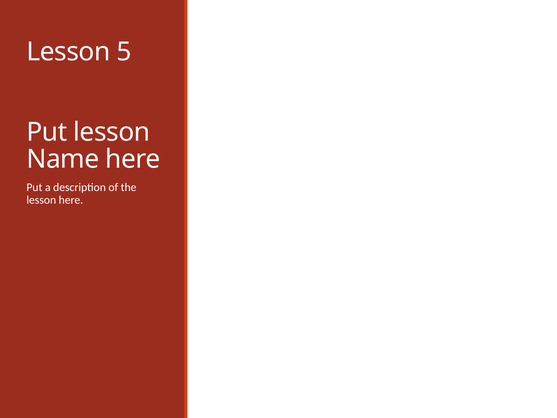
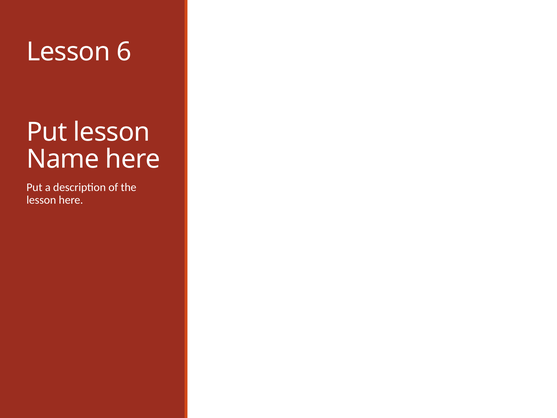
5: 5 -> 6 (124, 52)
